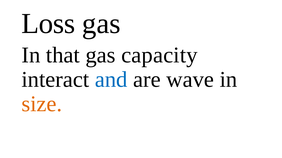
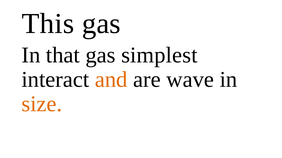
Loss: Loss -> This (48, 24)
capacity: capacity -> simplest (159, 55)
and colour: blue -> orange (111, 80)
